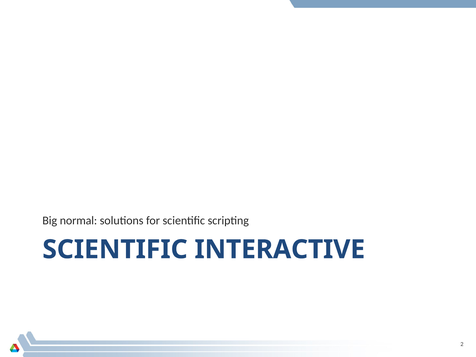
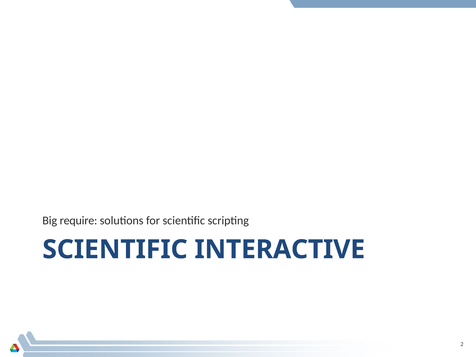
normal: normal -> require (79, 221)
